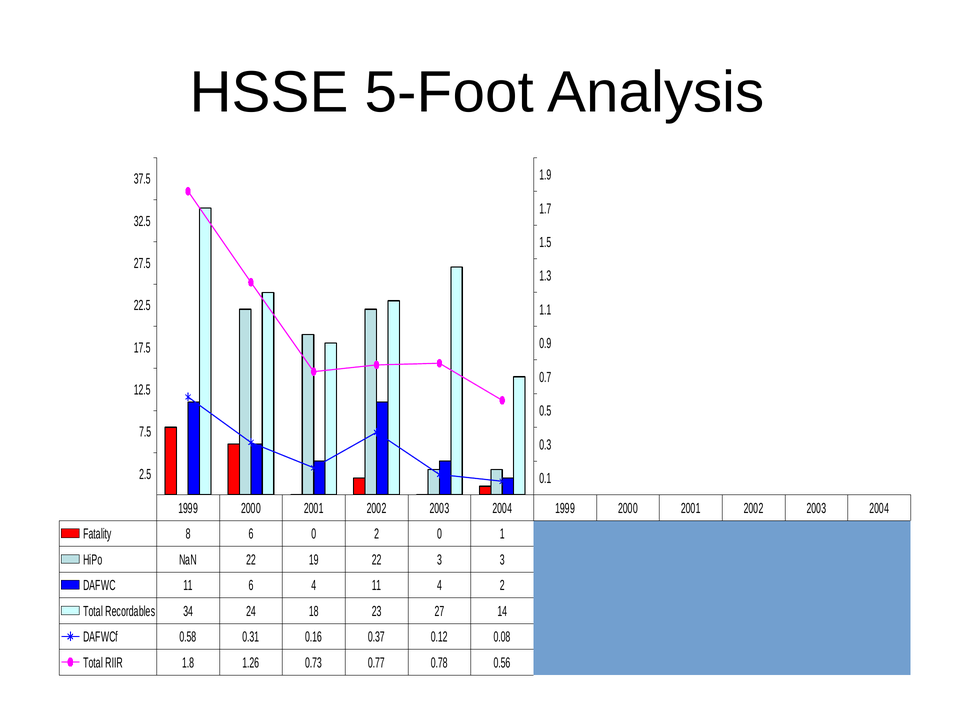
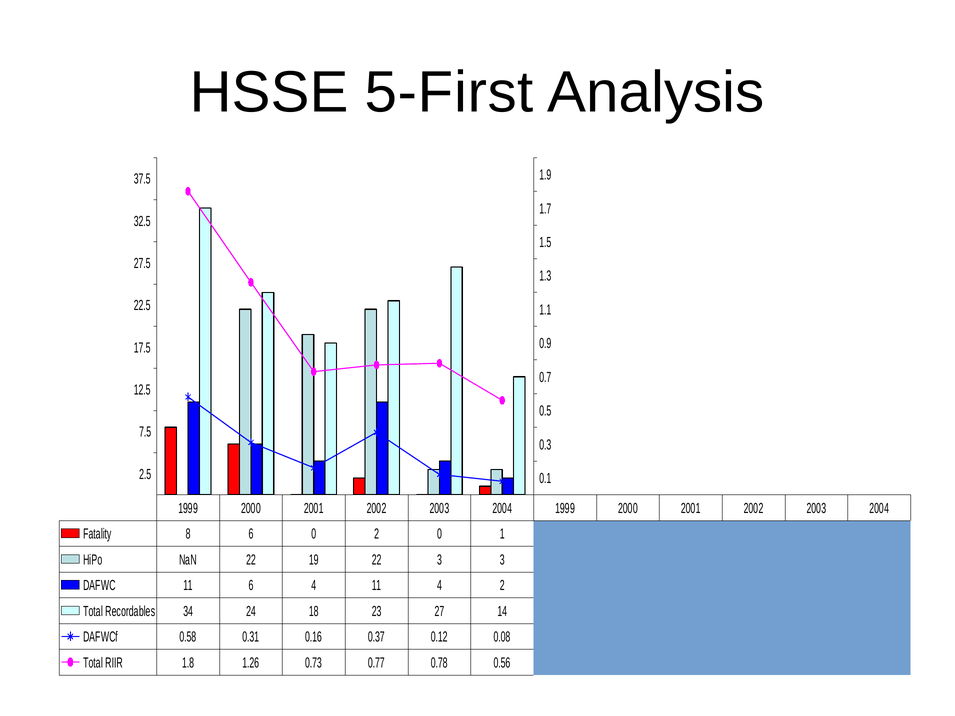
5-Foot: 5-Foot -> 5-First (449, 92)
